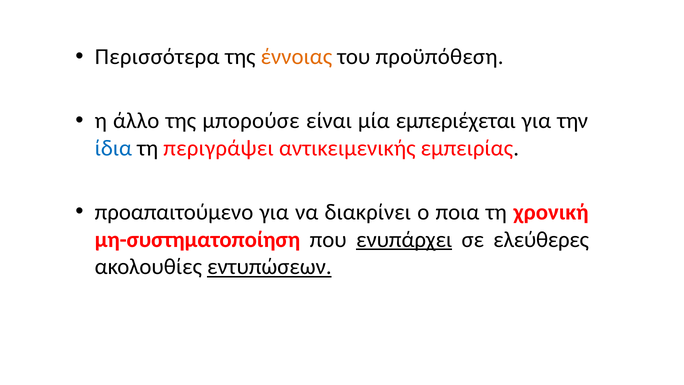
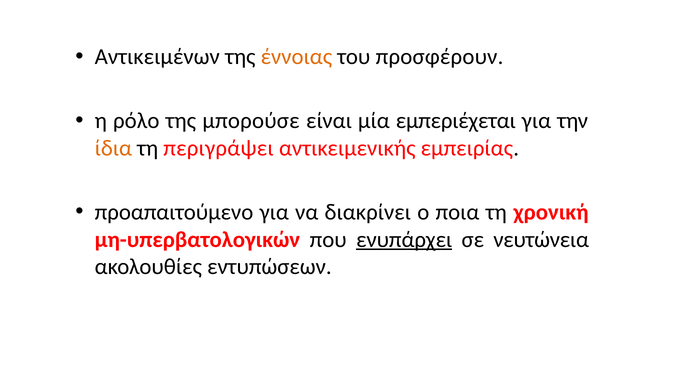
Περισσότερα: Περισσότερα -> Αντικειμένων (157, 57)
προϋπόθεση: προϋπόθεση -> προσφέρουν (440, 57)
άλλο: άλλο -> ρόλο (136, 121)
ίδια colour: blue -> orange (113, 148)
μη-συστηματοποίηση: μη-συστηματοποίηση -> μη-υπερβατολογικών (197, 239)
ελεύθερες: ελεύθερες -> νευτώνεια (541, 239)
εντυπώσεων underline: present -> none (269, 267)
